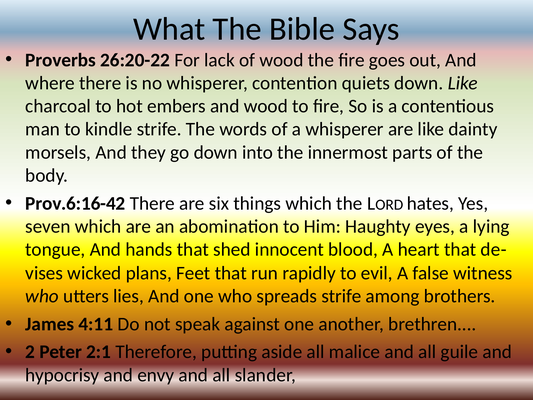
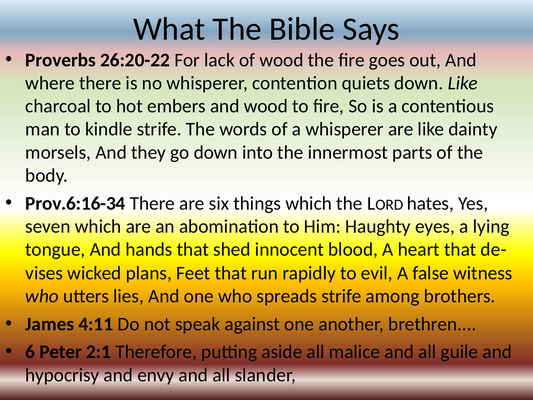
Prov.6:16-42: Prov.6:16-42 -> Prov.6:16-34 (75, 203)
2: 2 -> 6 (30, 352)
